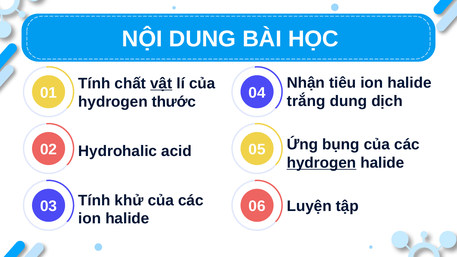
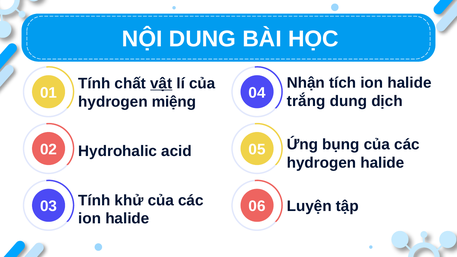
tiêu: tiêu -> tích (343, 83)
thước: thước -> miệng (174, 102)
hydrogen underline: present -> none (322, 163)
